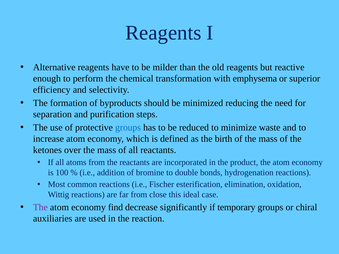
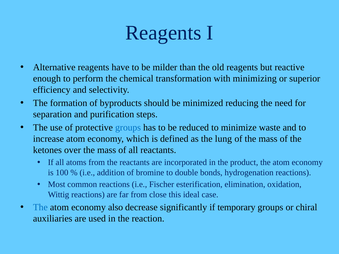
emphysema: emphysema -> minimizing (255, 79)
birth: birth -> lung (223, 139)
The colour: purple -> blue (40, 207)
find: find -> also (116, 207)
